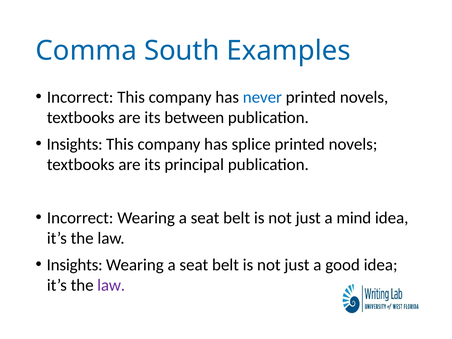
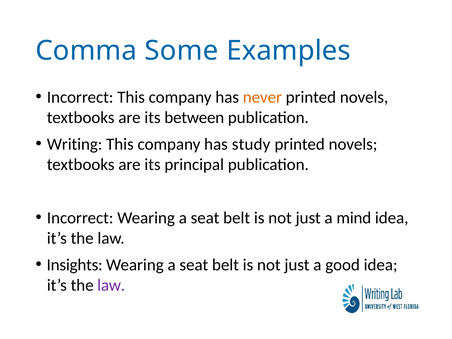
South: South -> Some (182, 51)
never colour: blue -> orange (262, 97)
Insights: Insights -> Writing (75, 144)
splice: splice -> study (251, 144)
